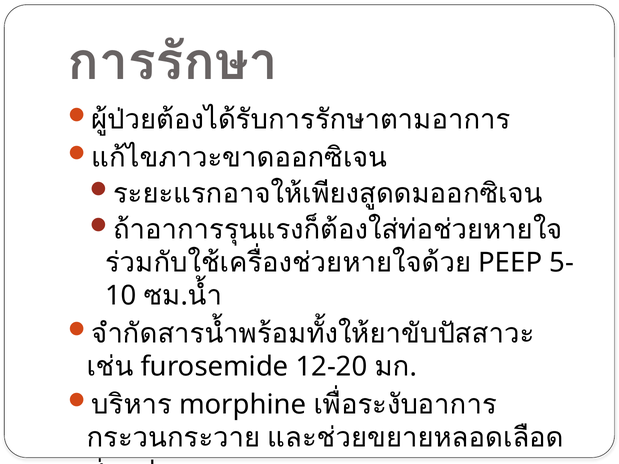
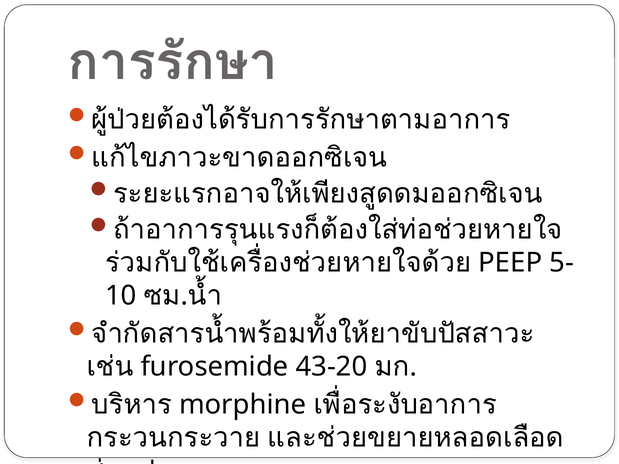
12-20: 12-20 -> 43-20 (332, 367)
